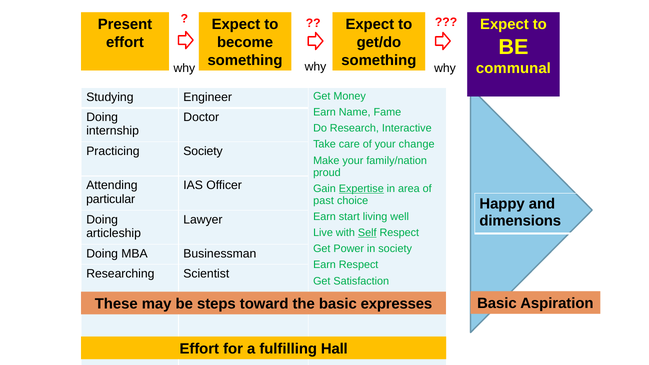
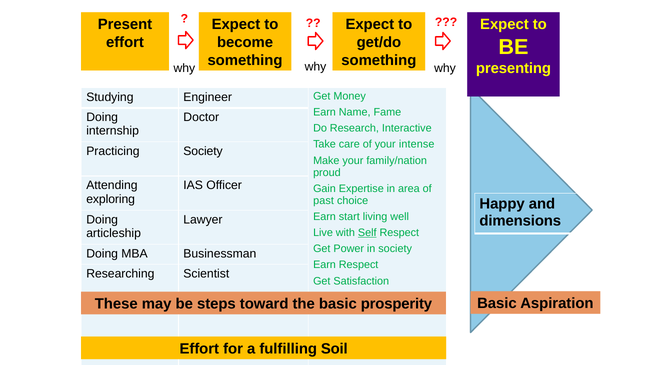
communal: communal -> presenting (513, 68)
change: change -> intense (417, 144)
Expertise underline: present -> none (361, 189)
particular: particular -> exploring (111, 199)
expresses: expresses -> prosperity (396, 304)
Hall: Hall -> Soil (334, 349)
